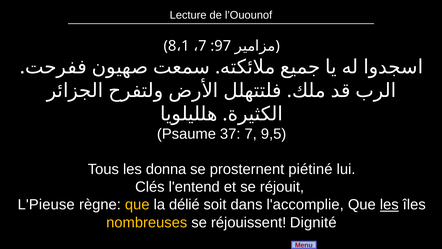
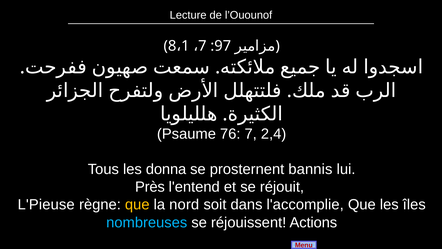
37: 37 -> 76 (230, 134)
9,5: 9,5 -> 2,4 (274, 134)
piétiné: piétiné -> bannis (310, 169)
Clés: Clés -> Près (150, 187)
délié: délié -> nord (184, 204)
les underline: present -> none (389, 204)
nombreuses colour: yellow -> light blue (147, 222)
Dignité: Dignité -> Actions (313, 222)
